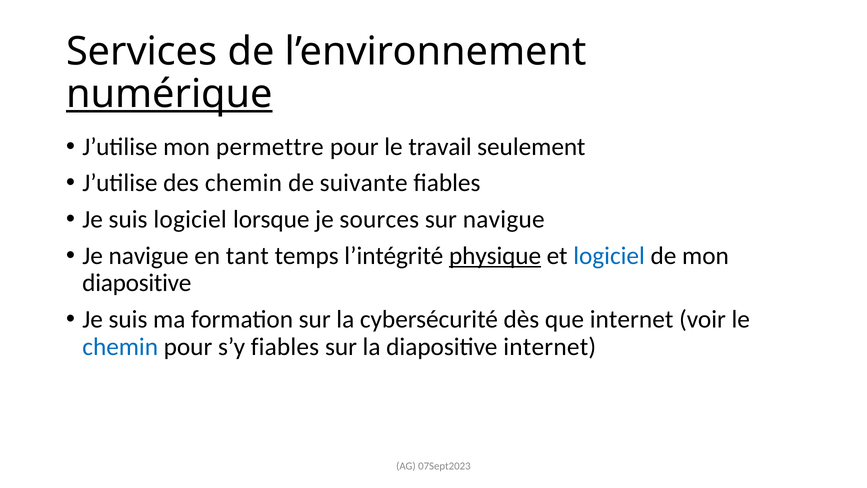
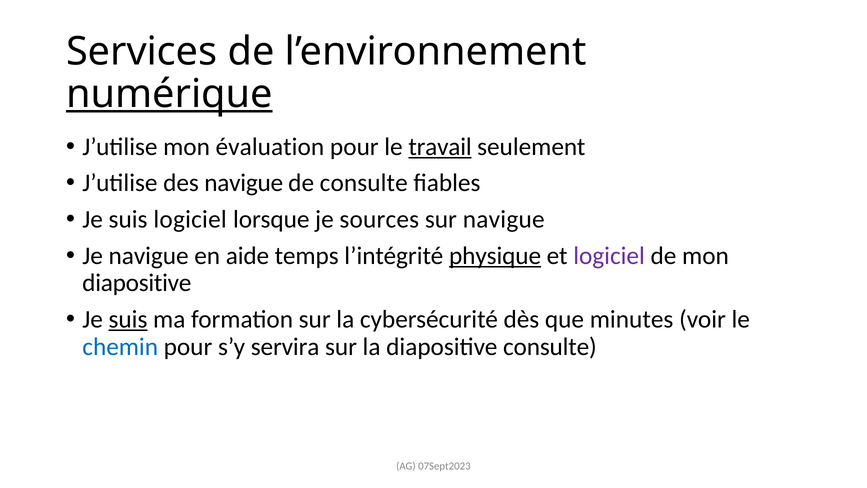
permettre: permettre -> évaluation (270, 147)
travail underline: none -> present (440, 147)
des chemin: chemin -> navigue (244, 183)
de suivante: suivante -> consulte (364, 183)
tant: tant -> aide (247, 256)
logiciel colour: blue -> purple (609, 256)
suis underline: none -> present (128, 319)
que internet: internet -> minutes (632, 319)
s’y fiables: fiables -> servira (285, 347)
diapositive internet: internet -> consulte (550, 347)
